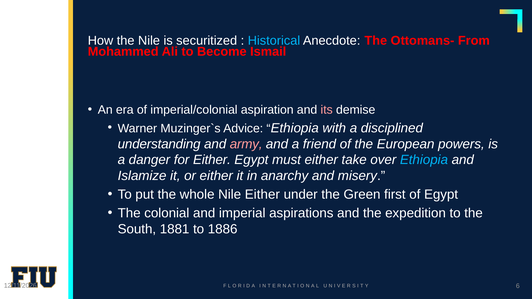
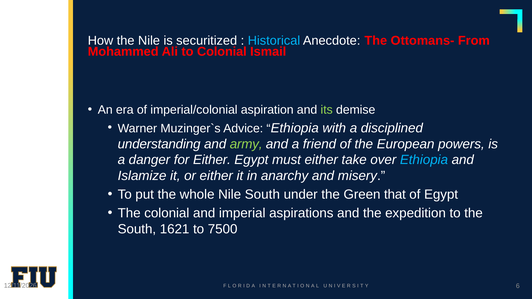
to Become: Become -> Colonial (222, 52)
its colour: pink -> light green (327, 110)
army colour: pink -> light green (246, 144)
Nile Either: Either -> South (262, 195)
first: first -> that (395, 195)
1881: 1881 -> 1621 (175, 229)
1886: 1886 -> 7500 (223, 229)
